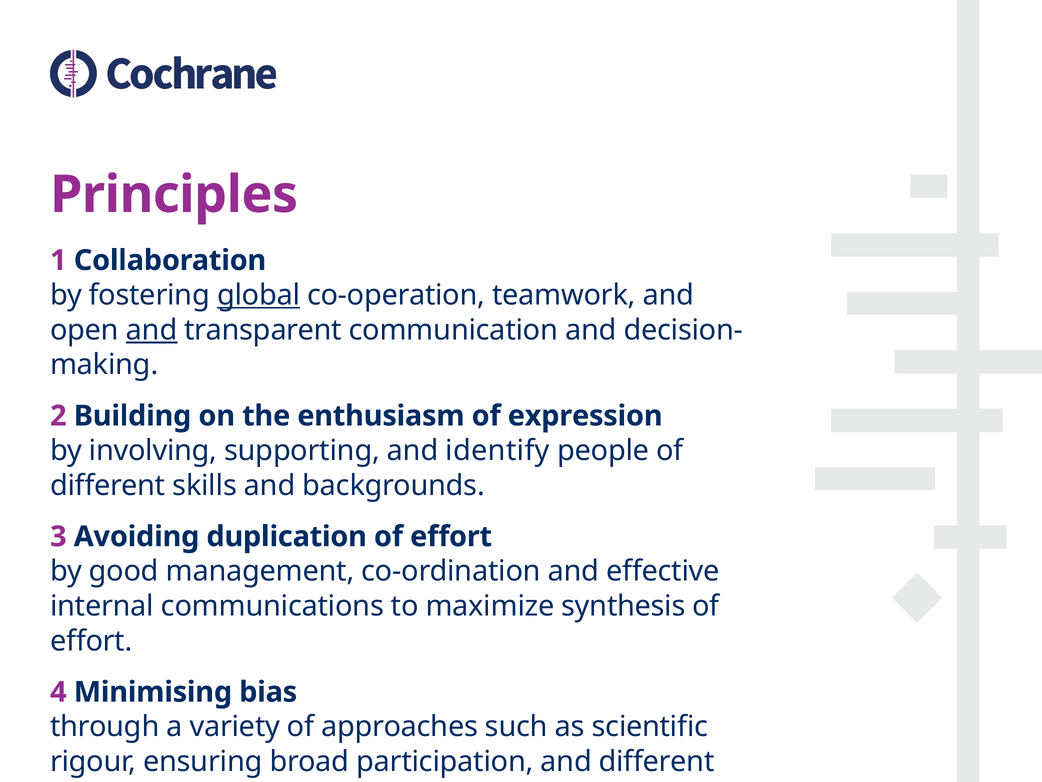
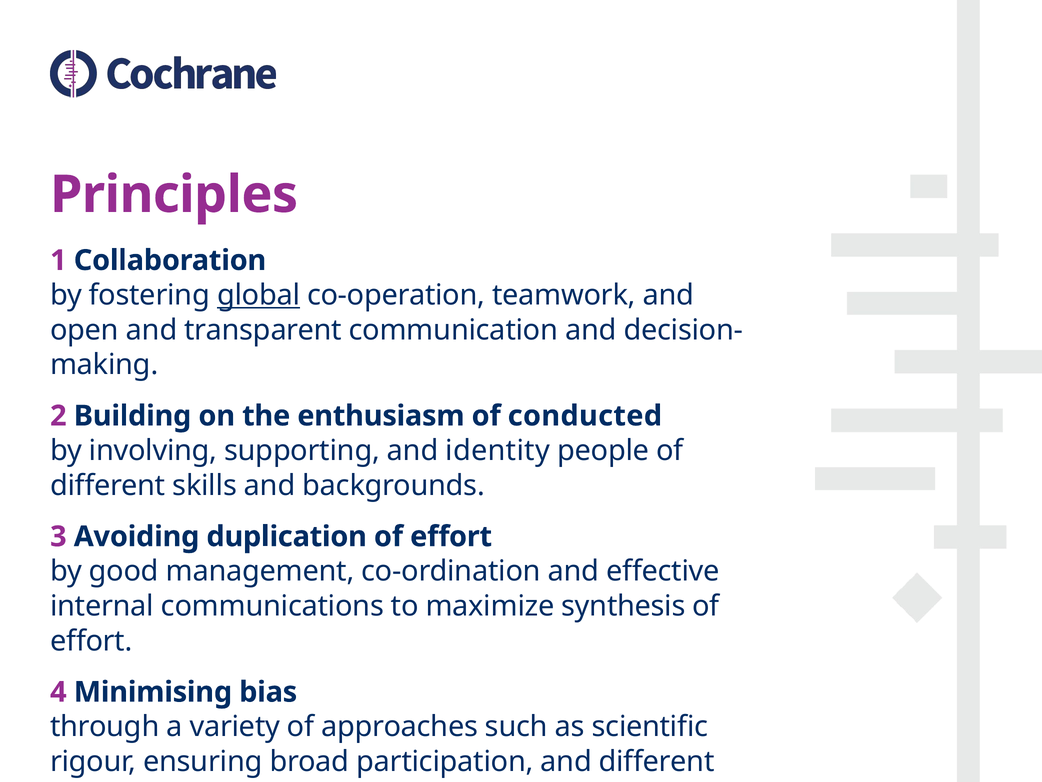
and underline: present -> none (152, 330)
expression: expression -> conducted (585, 416)
identify: identify -> identity (498, 450)
